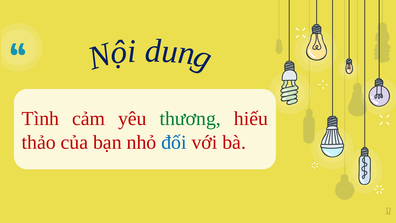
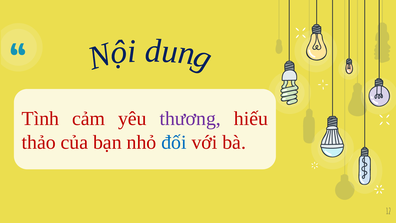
thương colour: green -> purple (190, 119)
